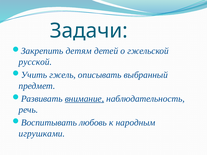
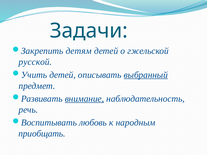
гжель: гжель -> детей (63, 75)
выбранный underline: none -> present (146, 75)
игрушками: игрушками -> приобщать (42, 134)
